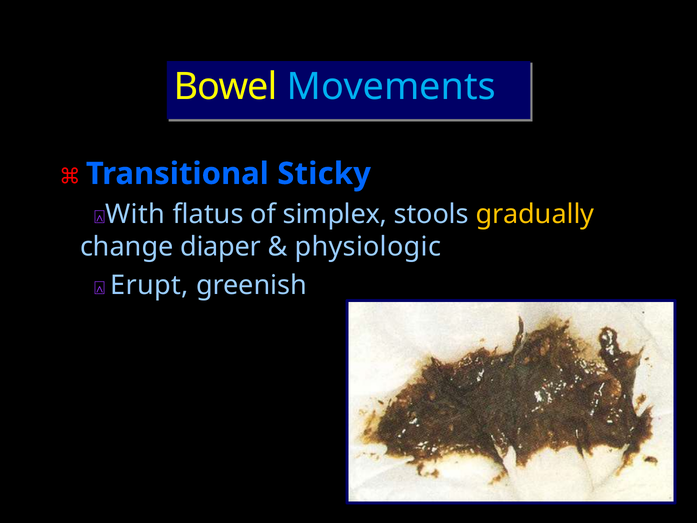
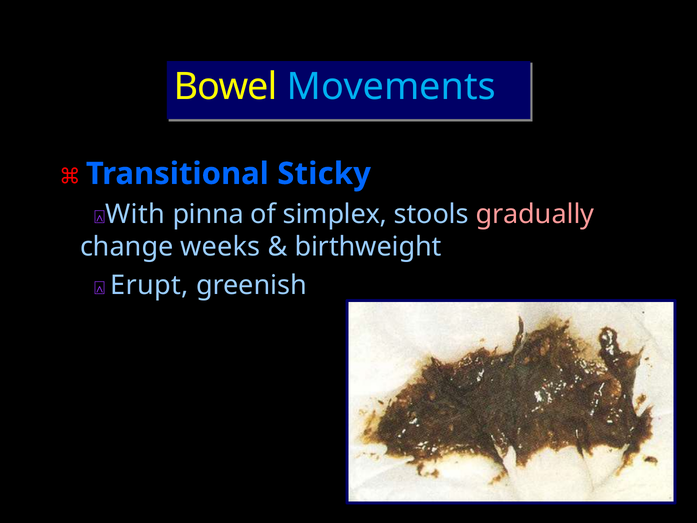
flatus: flatus -> pinna (208, 214)
gradually colour: yellow -> pink (535, 214)
diaper: diaper -> weeks (220, 247)
physiologic: physiologic -> birthweight (368, 247)
